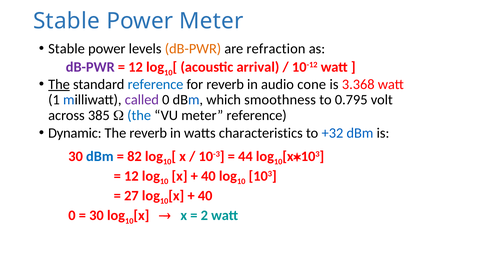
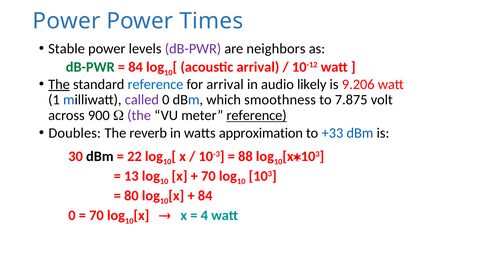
Stable: Stable -> Power (66, 21)
Power Meter: Meter -> Times (211, 21)
dB-PWR colour: orange -> purple (193, 49)
refraction: refraction -> neighbors (276, 49)
dB-PWR colour: purple -> green (90, 67)
12: 12 -> 84 (136, 67)
for reverb: reverb -> arrival (225, 84)
cone: cone -> likely (312, 84)
3.368: 3.368 -> 9.206 (358, 84)
0.795: 0.795 -> 7.875 (351, 100)
385: 385 -> 900 (99, 115)
the colour: blue -> purple (139, 115)
reference underline: none -> present (257, 115)
Dynamic: Dynamic -> Doubles (75, 133)
characteristics: characteristics -> approximation (261, 133)
+32: +32 -> +33 (332, 133)
dBm colour: blue -> black (100, 156)
82: 82 -> 22 (134, 156)
44: 44 -> 88 (245, 156)
12: 12 -> 13 (131, 175)
40: 40 -> 70 (208, 175)
27: 27 -> 80 (131, 195)
40: 40 -> 84 (205, 195)
30: 30 -> 70 (96, 215)
2: 2 -> 4 (204, 215)
